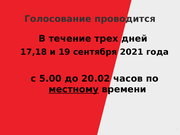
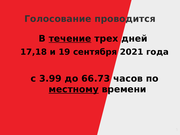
течение underline: none -> present (70, 39)
5.00: 5.00 -> 3.99 (50, 79)
20.02: 20.02 -> 66.73 (96, 79)
